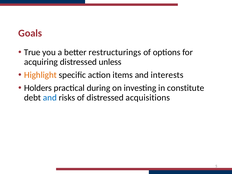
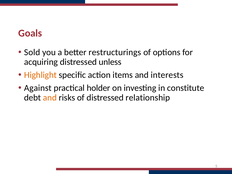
True: True -> Sold (32, 52)
Holders: Holders -> Against (38, 88)
during: during -> holder (99, 88)
and colour: blue -> orange (50, 98)
acquisitions: acquisitions -> relationship (148, 98)
